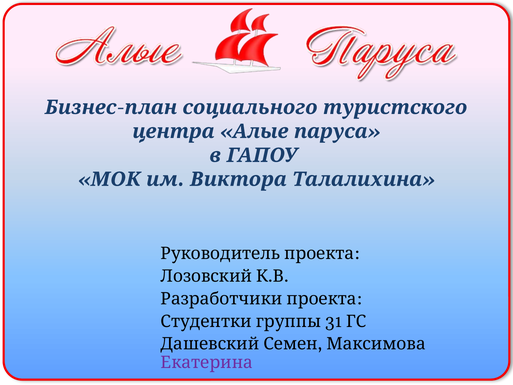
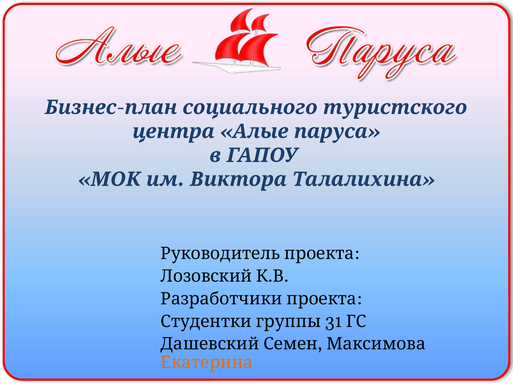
Екатерина colour: purple -> orange (207, 362)
